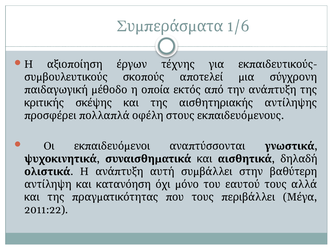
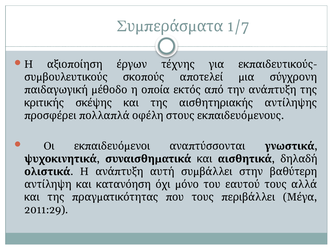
1/6: 1/6 -> 1/7 (238, 26)
2011:22: 2011:22 -> 2011:29 (46, 210)
